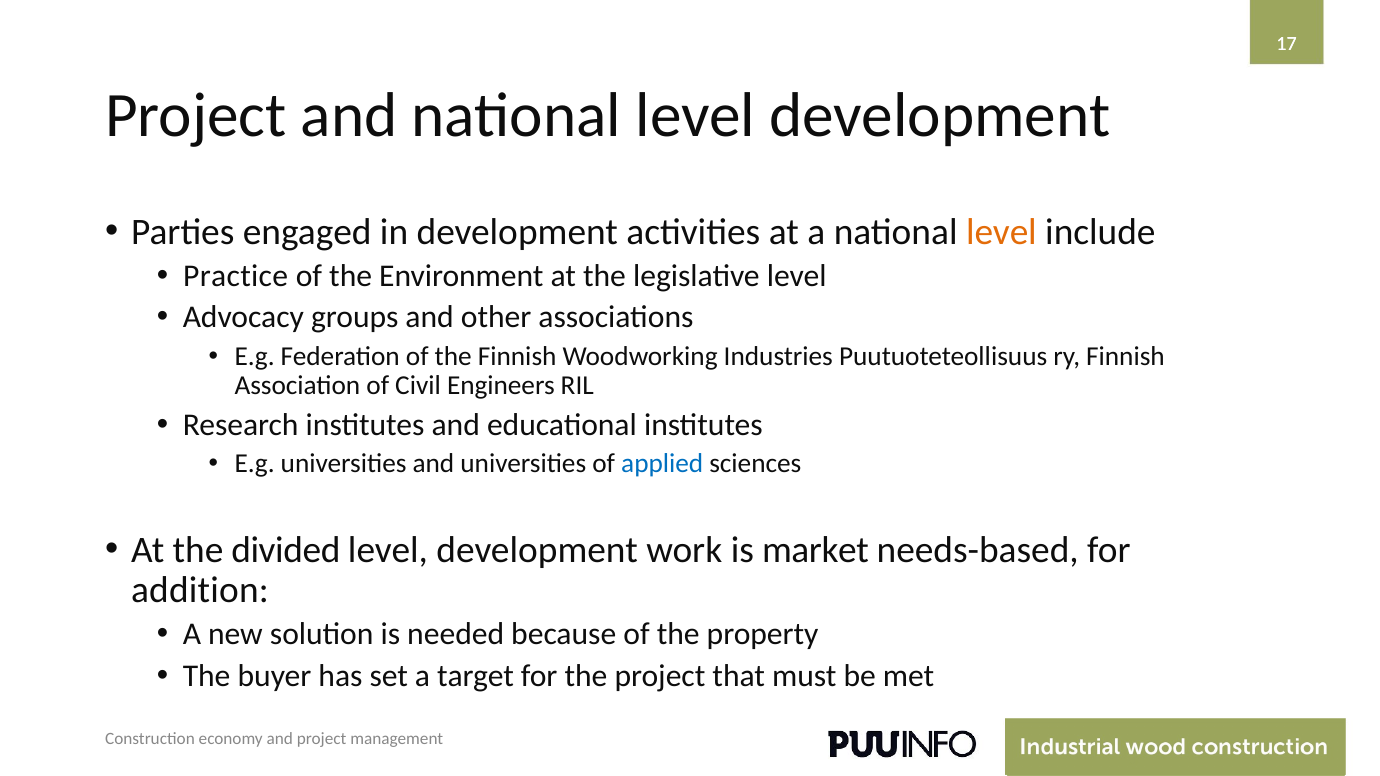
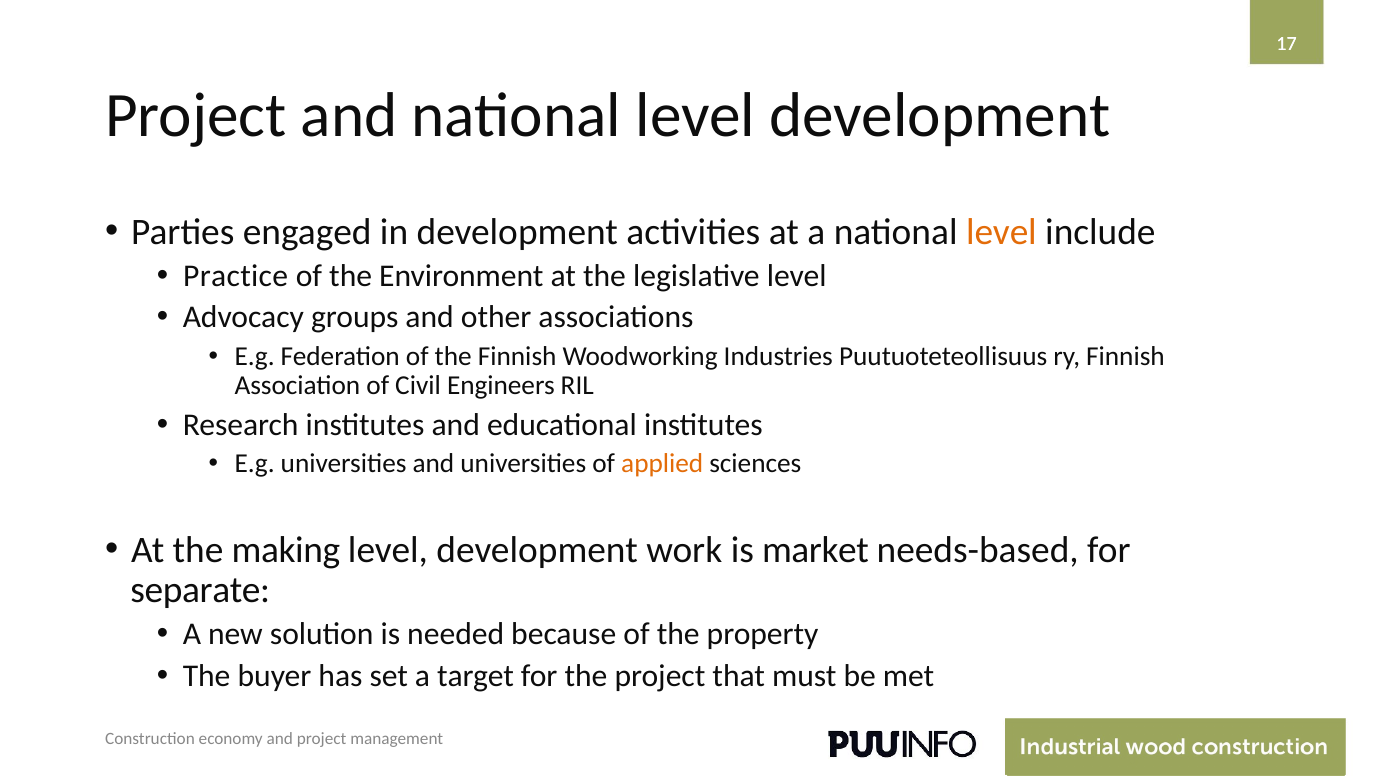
applied colour: blue -> orange (662, 464)
divided: divided -> making (286, 550)
addition: addition -> separate (200, 590)
